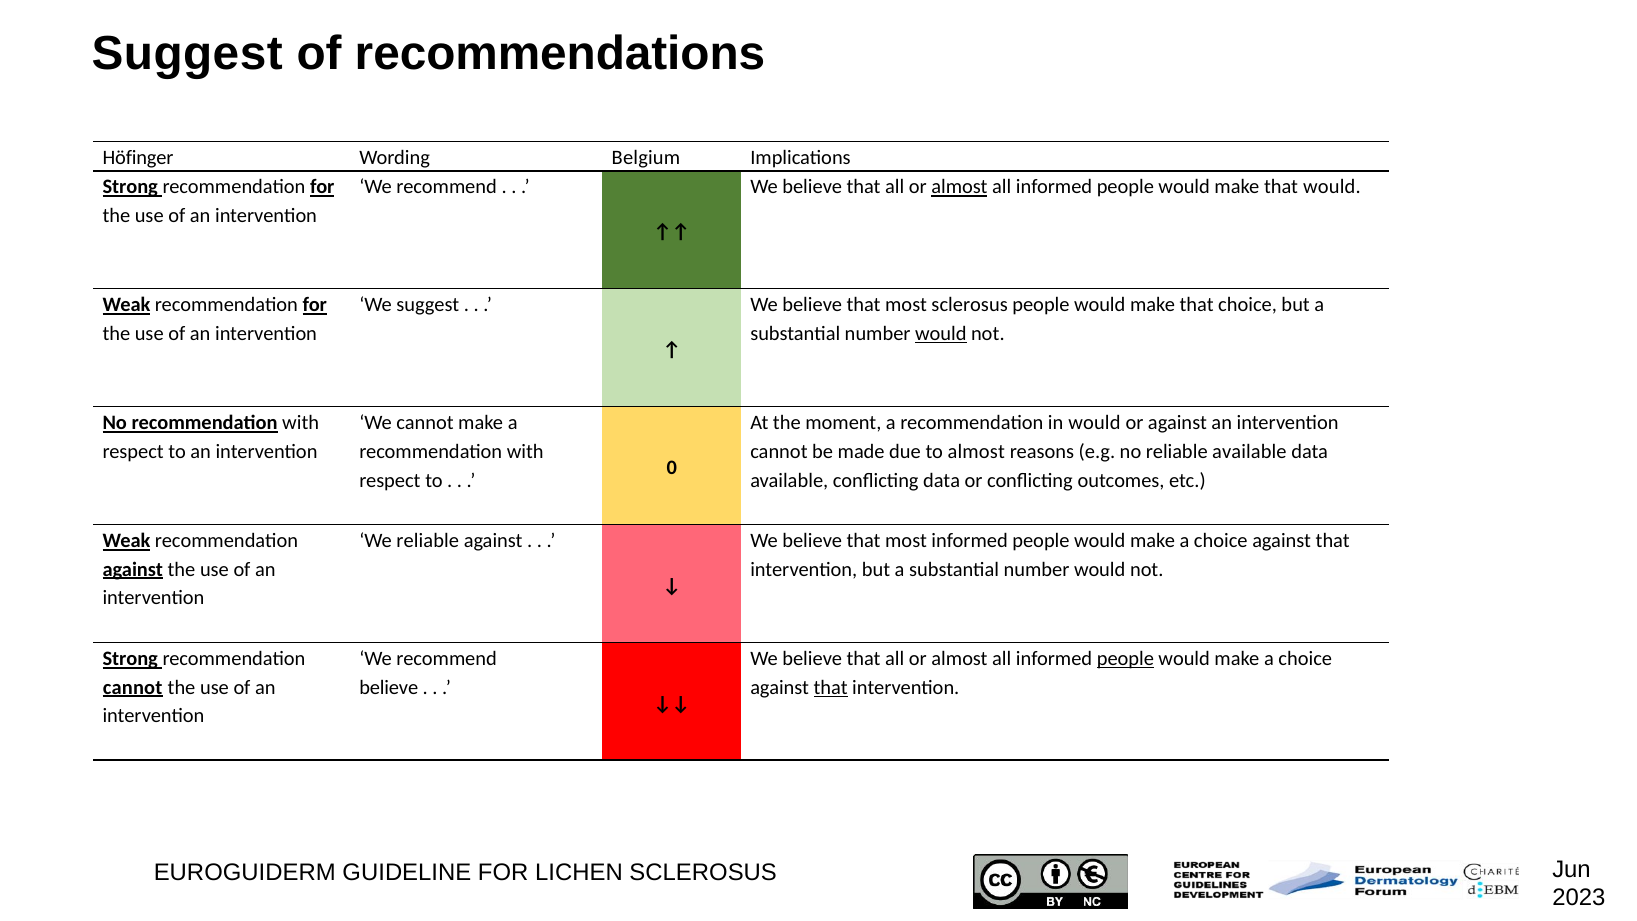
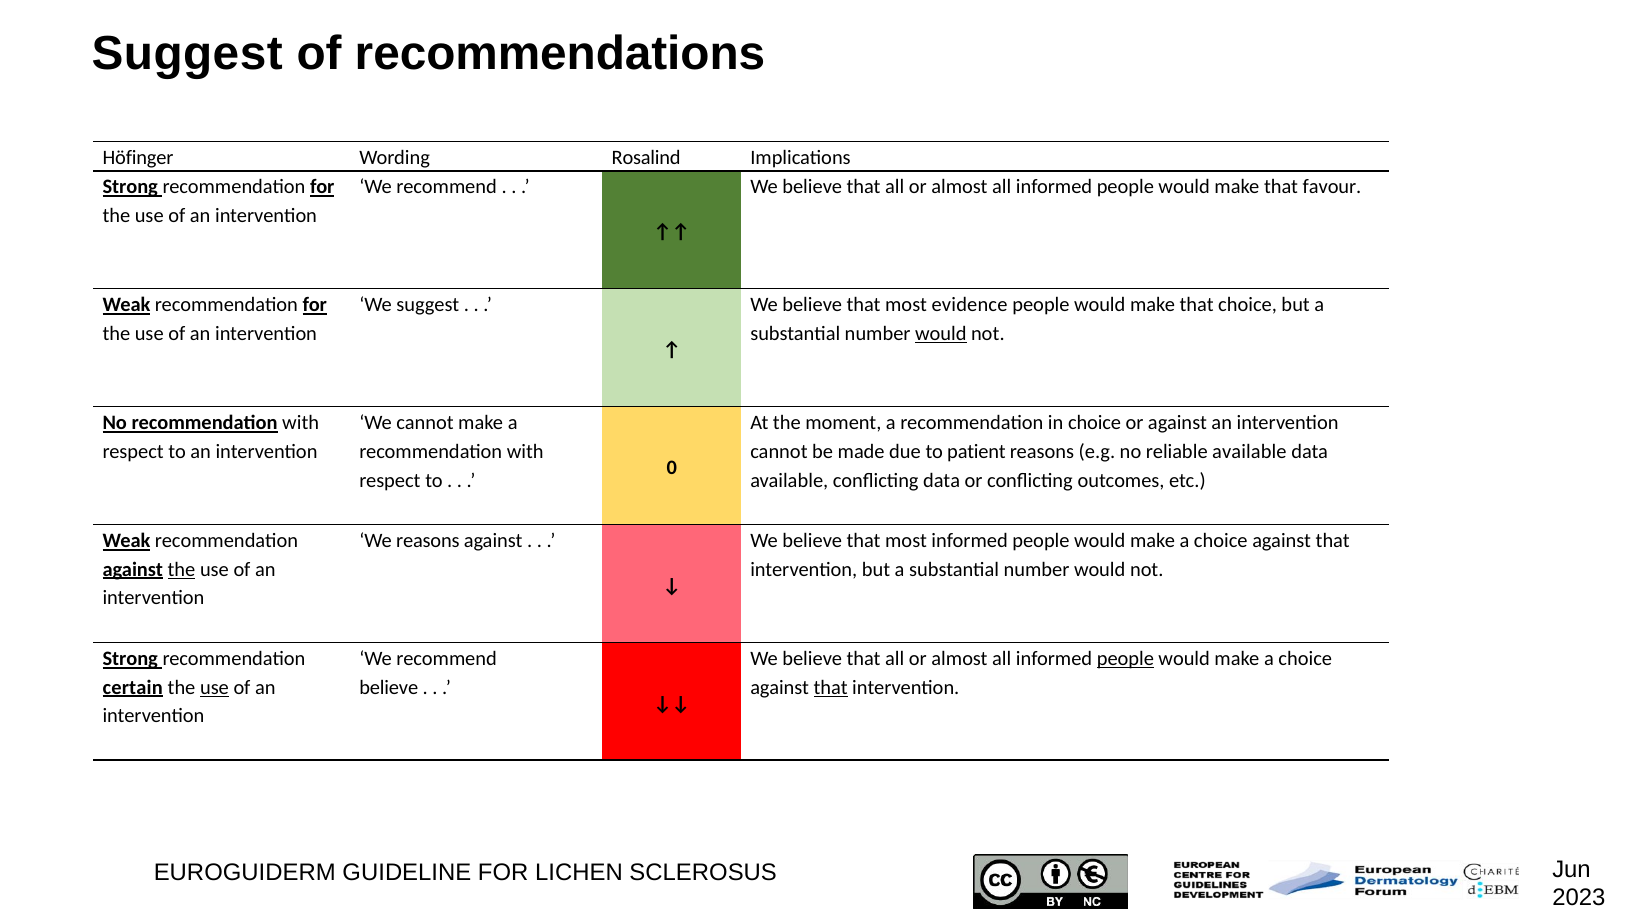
Belgium: Belgium -> Rosalind (646, 158)
almost underline: present -> none (959, 187)
that would: would -> favour (1332, 187)
most sclerosus: sclerosus -> evidence (970, 305)
in would: would -> choice (1095, 423)
to almost: almost -> patient (976, 452)
We reliable: reliable -> reasons (428, 541)
the underline: none -> present (181, 569)
cannot: cannot -> certain (133, 687)
use underline: none -> present (214, 687)
